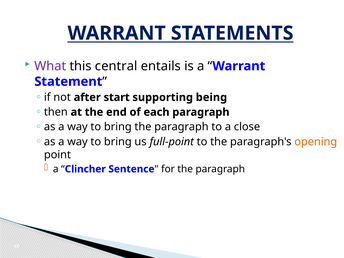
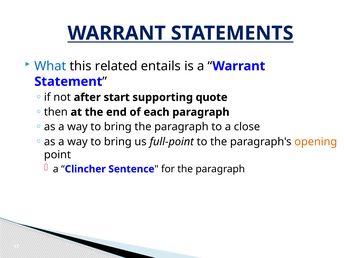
What colour: purple -> blue (50, 66)
central: central -> related (116, 66)
being: being -> quote (212, 97)
